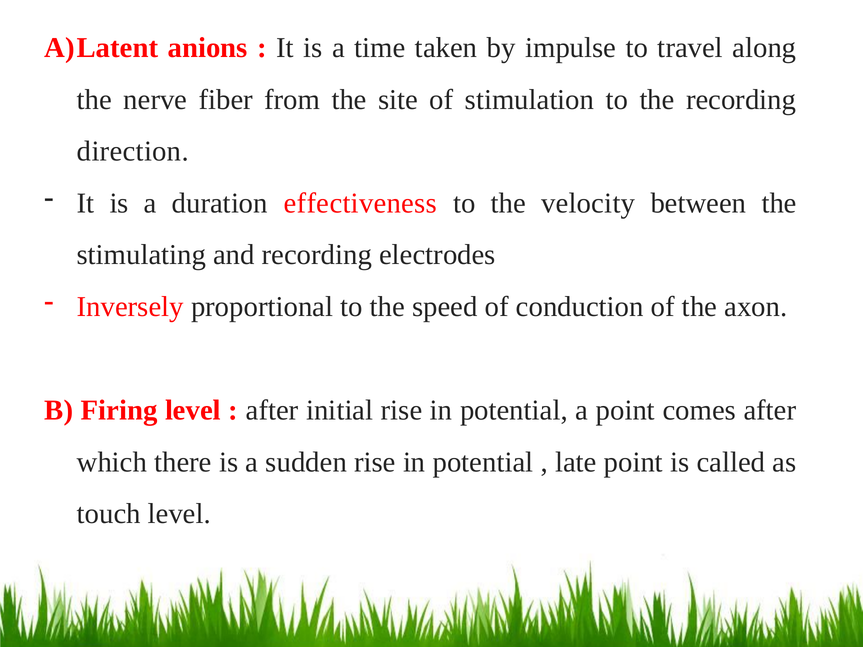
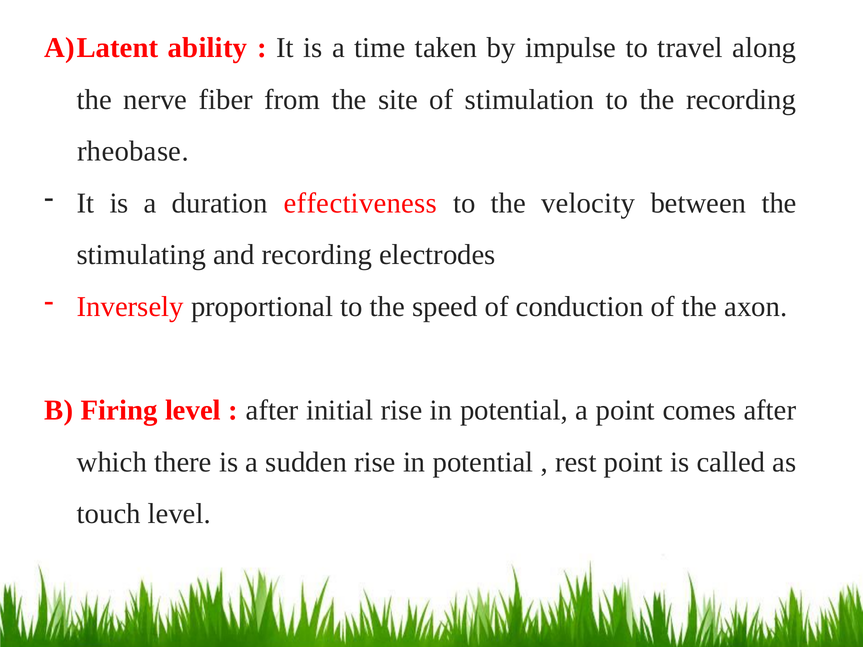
anions: anions -> ability (208, 48)
direction: direction -> rheobase (133, 152)
late: late -> rest (576, 462)
